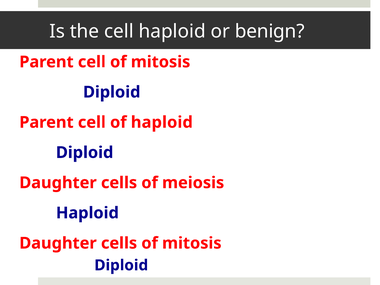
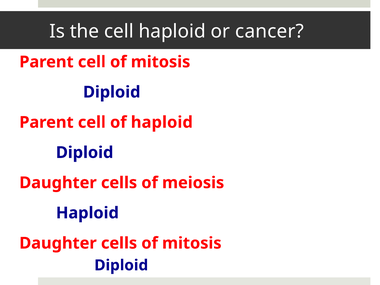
benign: benign -> cancer (270, 31)
